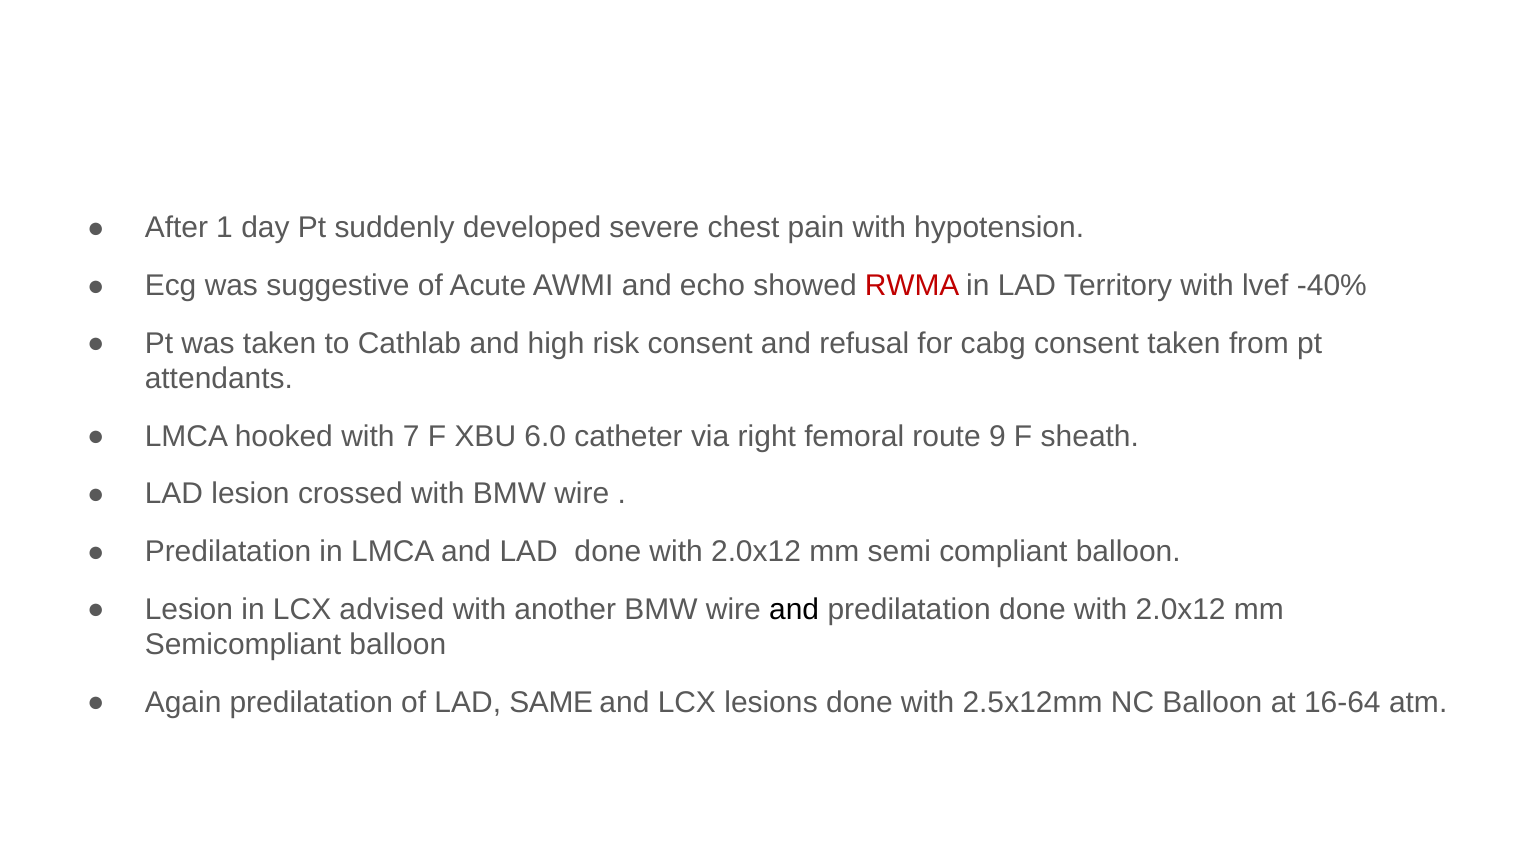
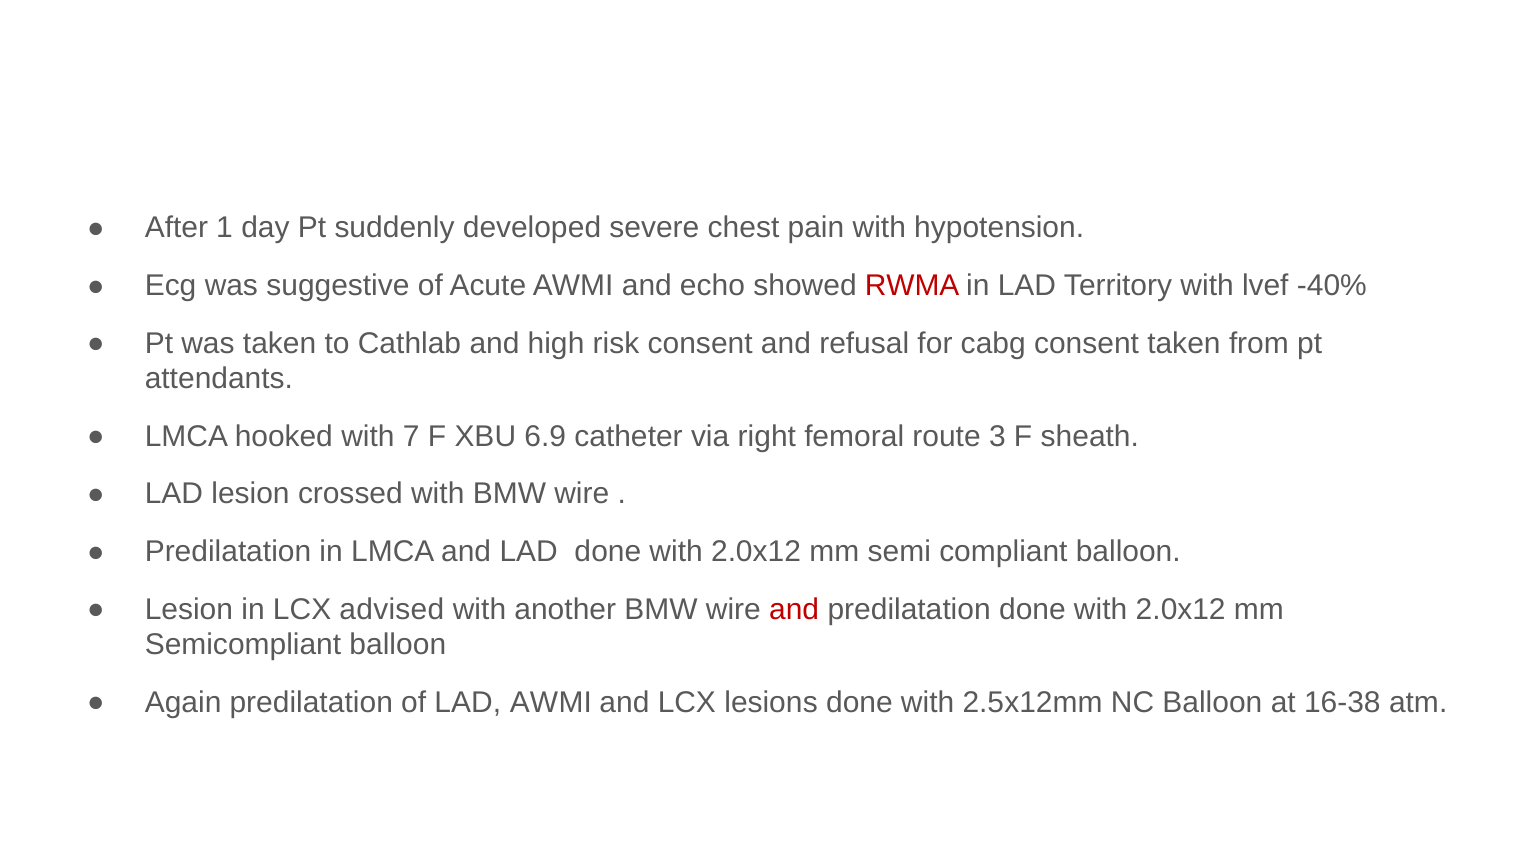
6.0: 6.0 -> 6.9 (545, 436)
9: 9 -> 3 (997, 436)
and colour: black -> red (794, 609)
LAD SAME: SAME -> AWMI (551, 702)
16-64: 16-64 -> 16-38 (1342, 702)
